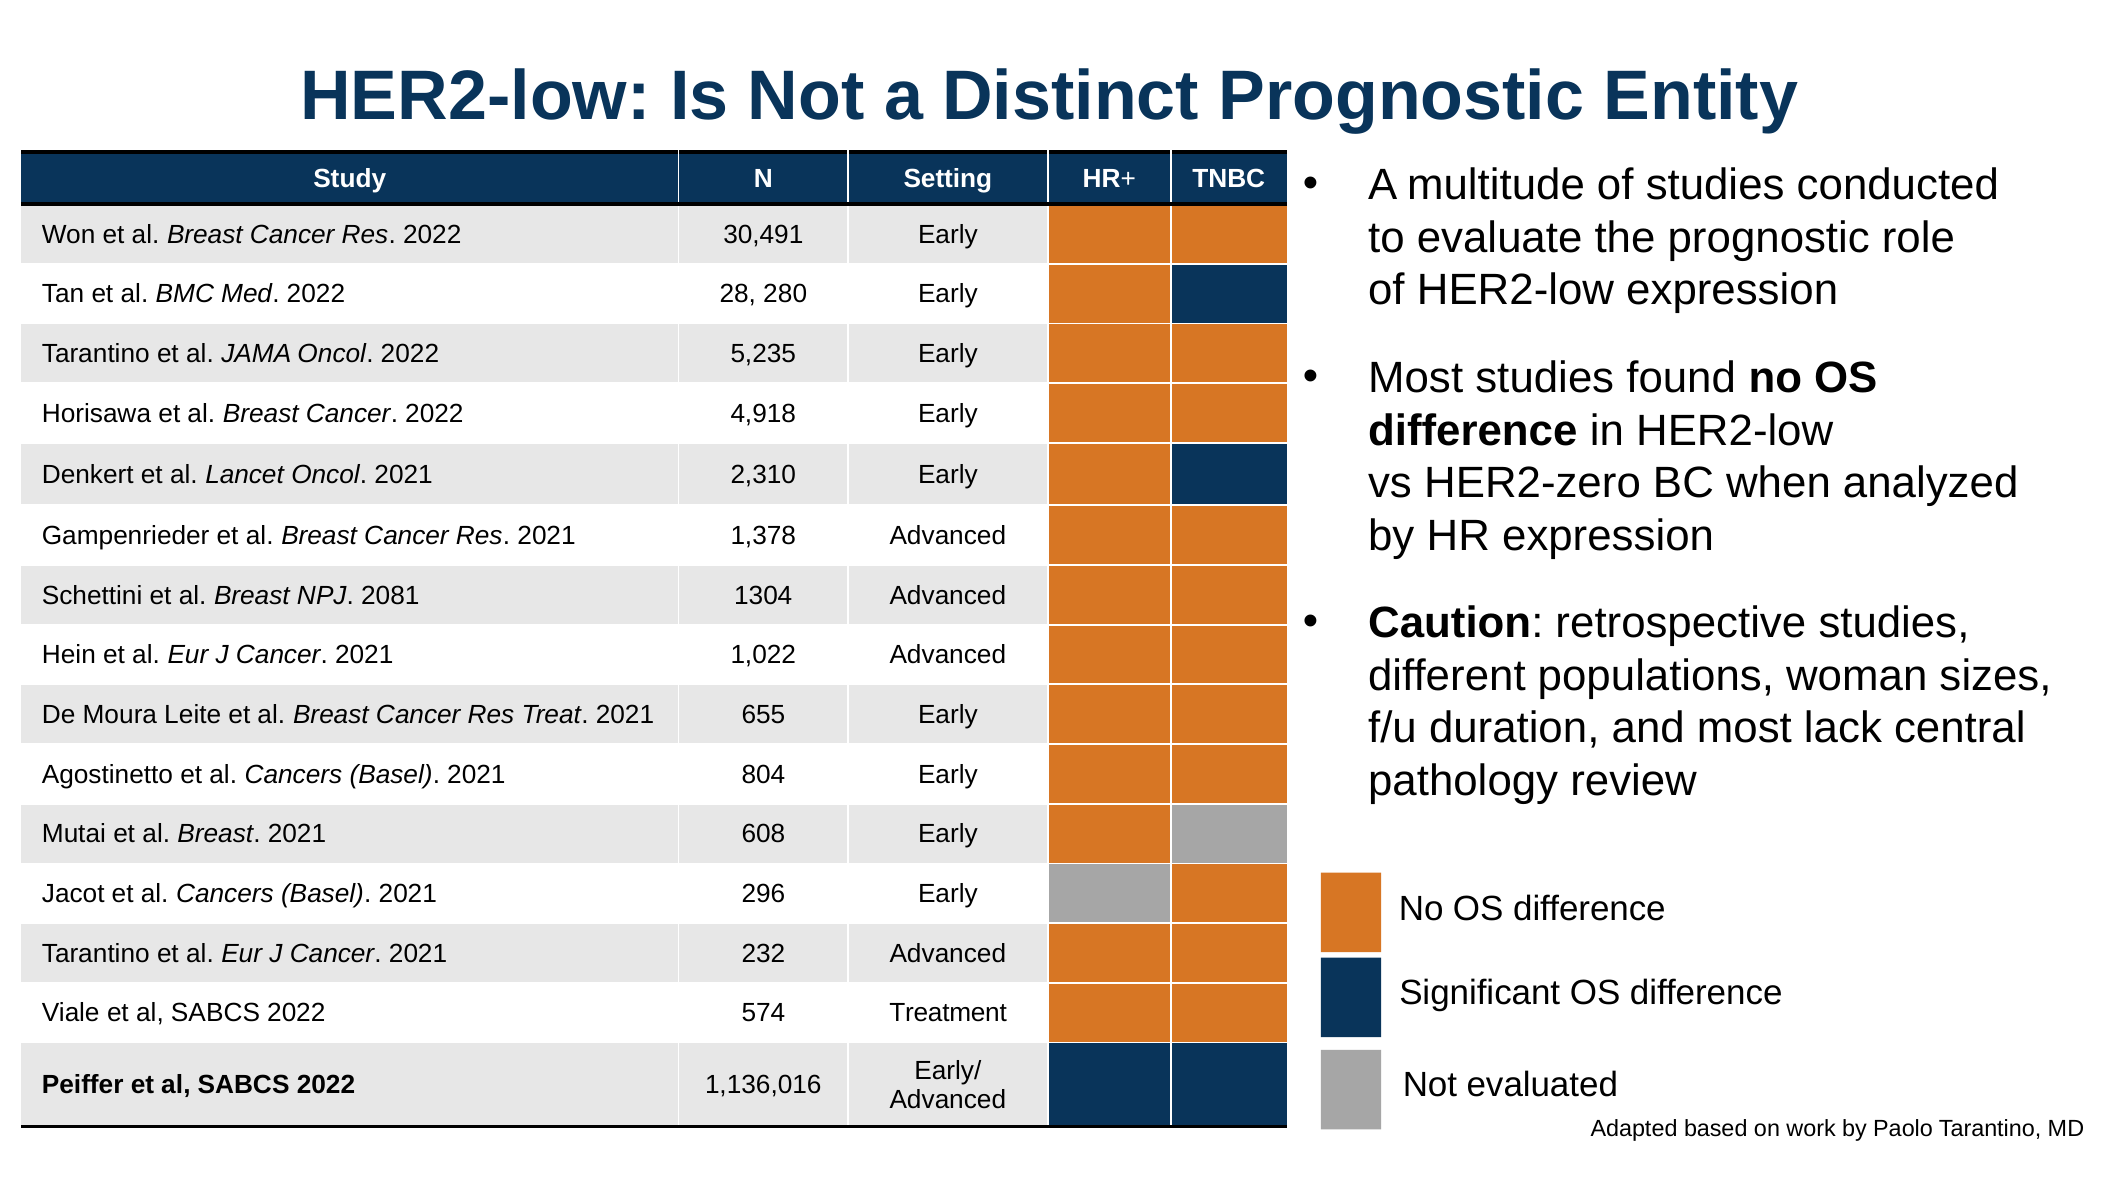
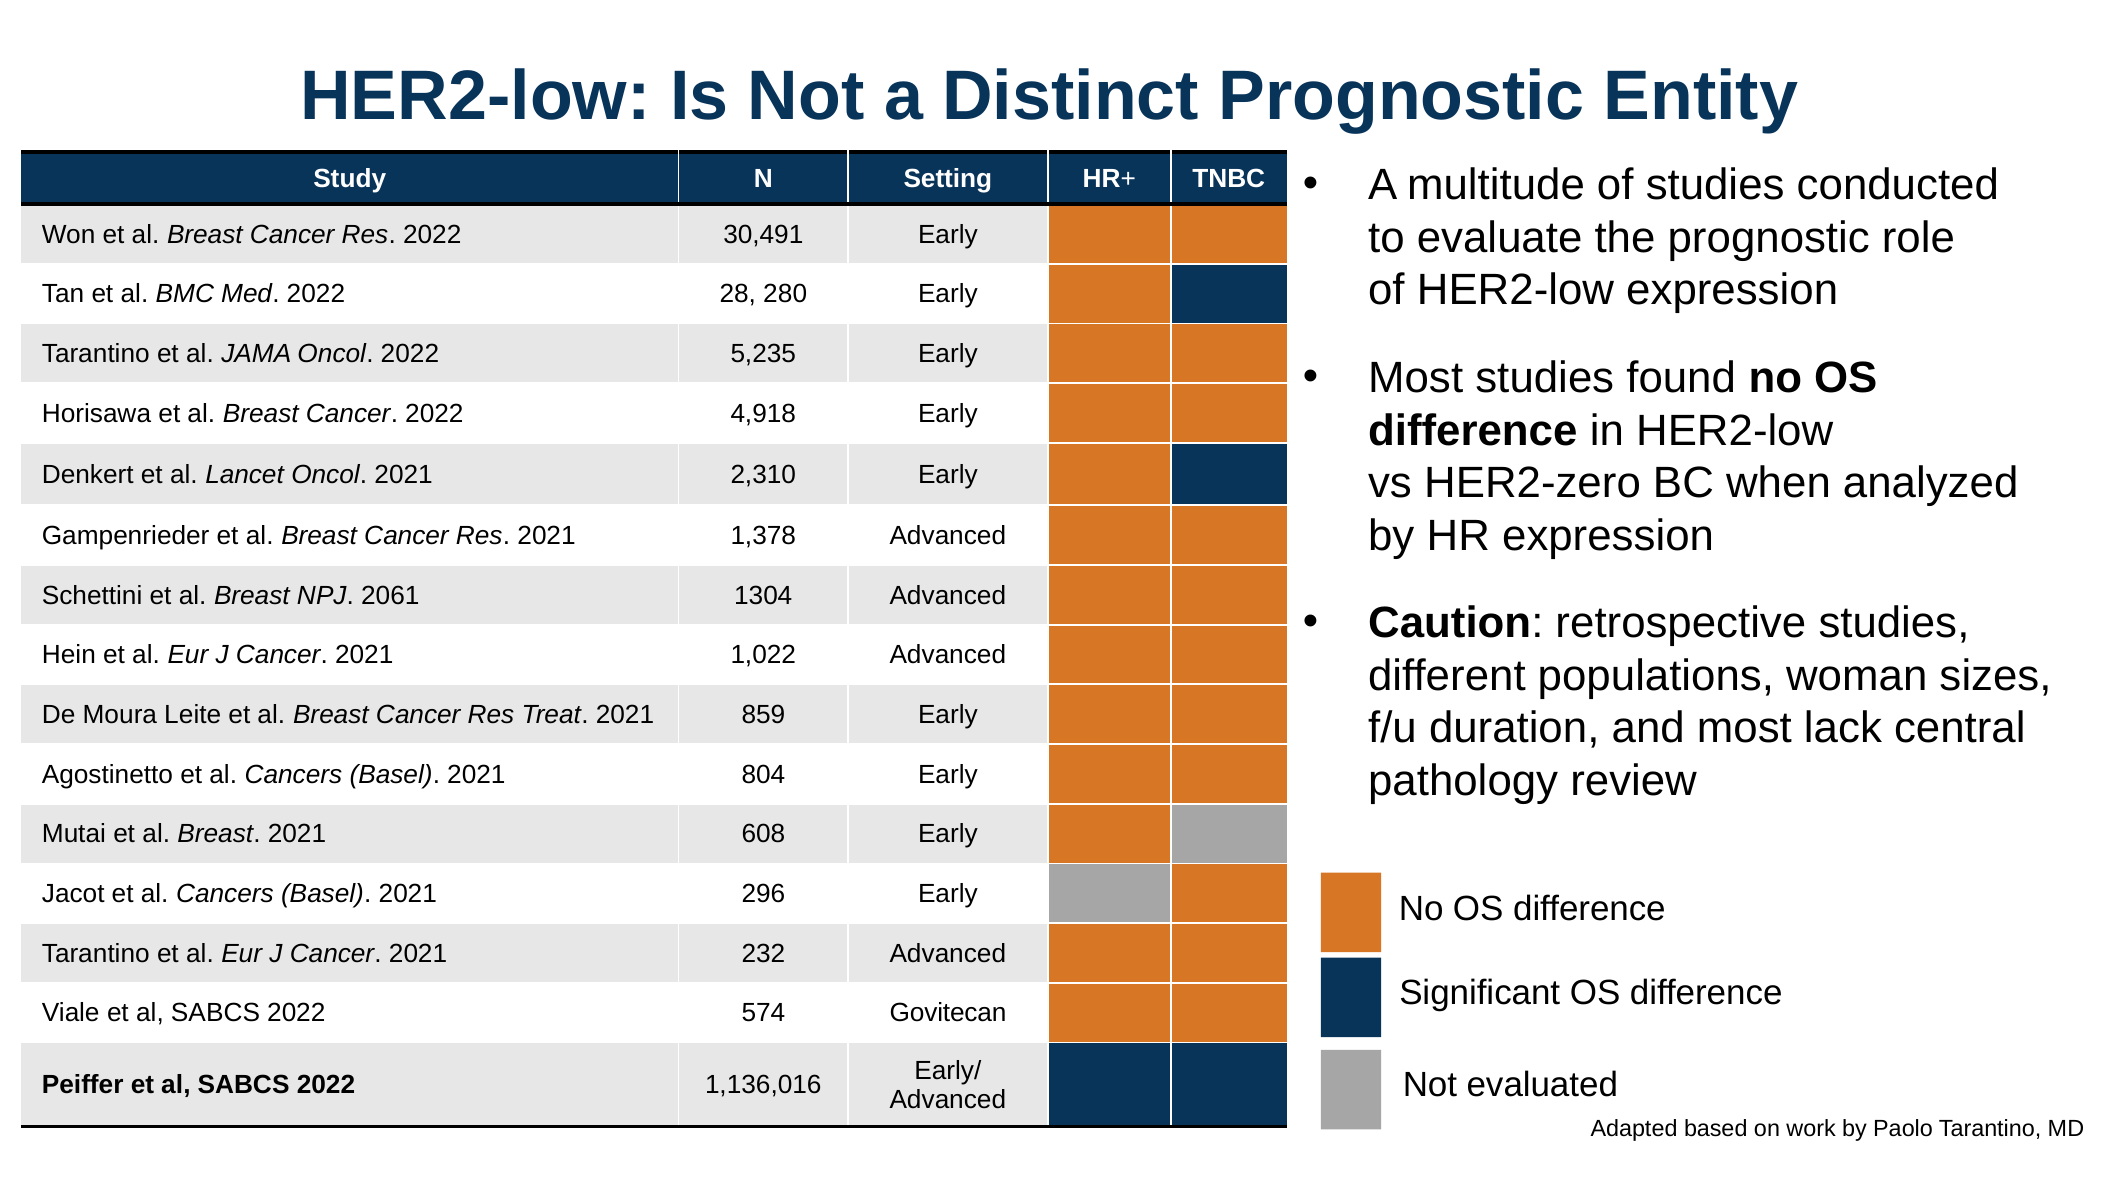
2081: 2081 -> 2061 (390, 595)
655: 655 -> 859 (763, 715)
Treatment: Treatment -> Govitecan (948, 1013)
